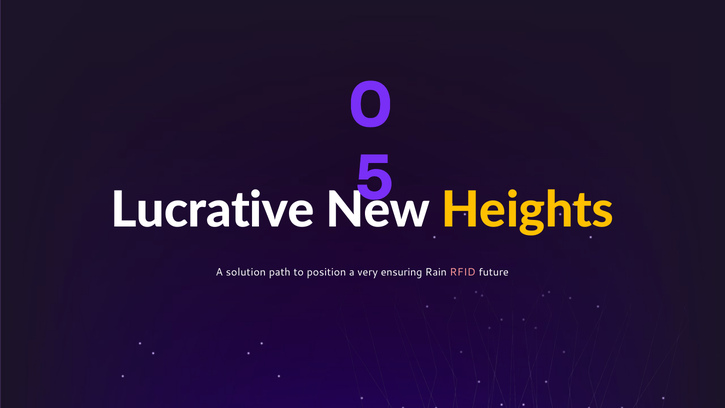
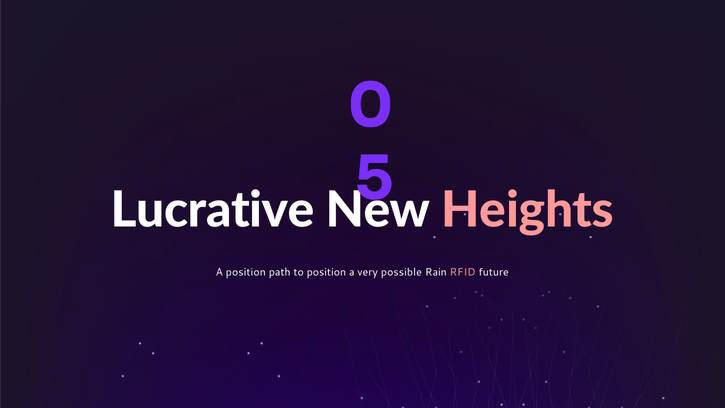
Heights colour: yellow -> pink (527, 210)
A solution: solution -> position (246, 272)
ensuring: ensuring -> possible (401, 272)
